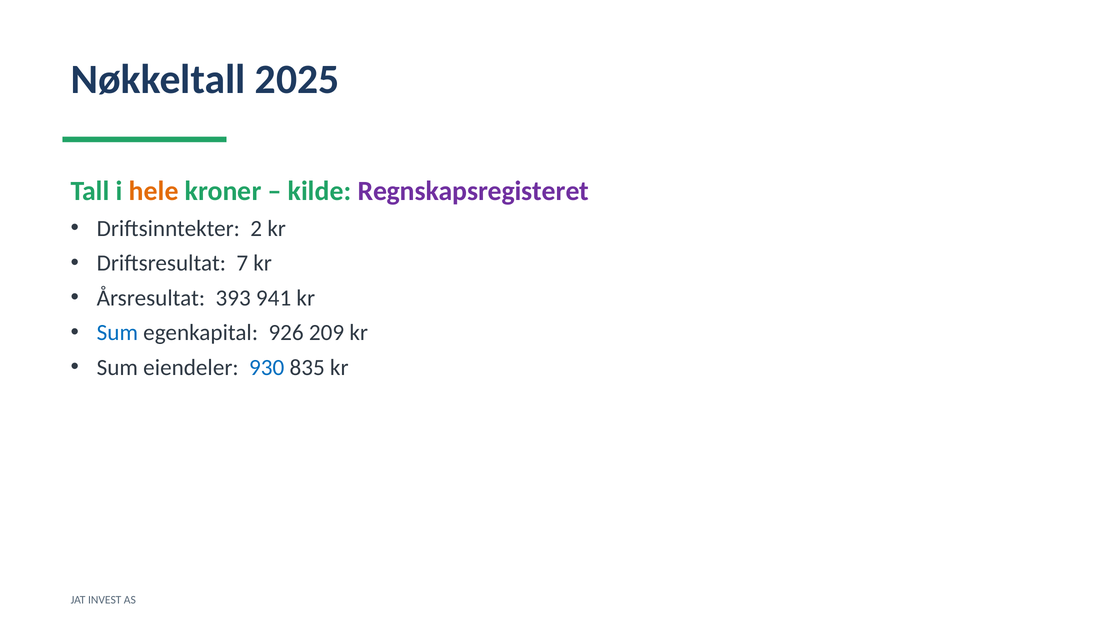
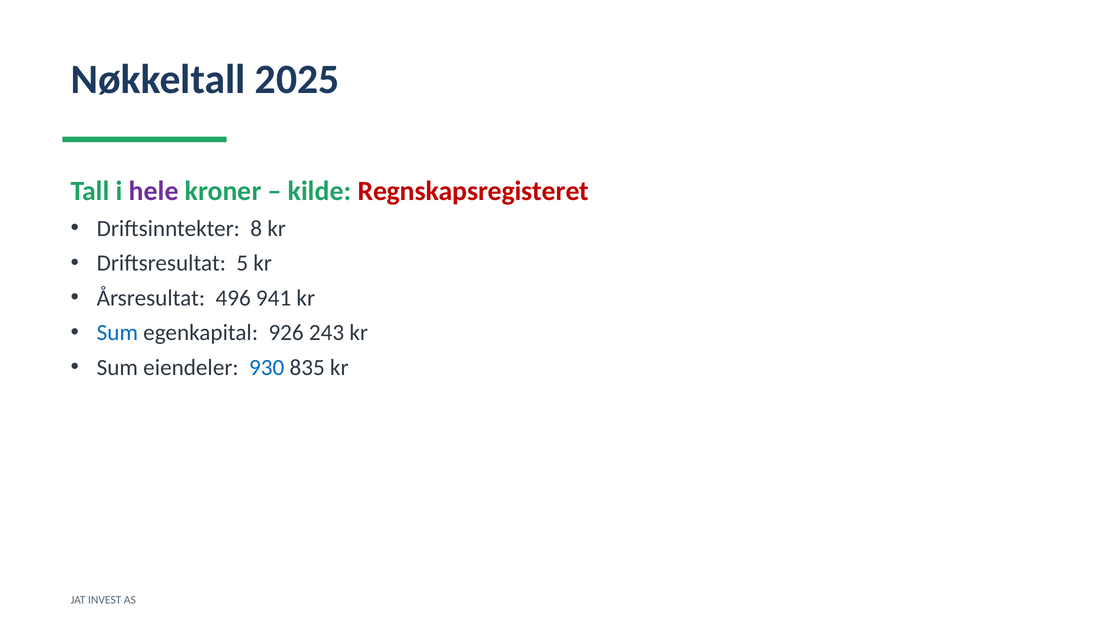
hele colour: orange -> purple (154, 191)
Regnskapsregisteret colour: purple -> red (473, 191)
2: 2 -> 8 (256, 228)
7: 7 -> 5 (242, 263)
393: 393 -> 496 (233, 298)
209: 209 -> 243 (327, 333)
